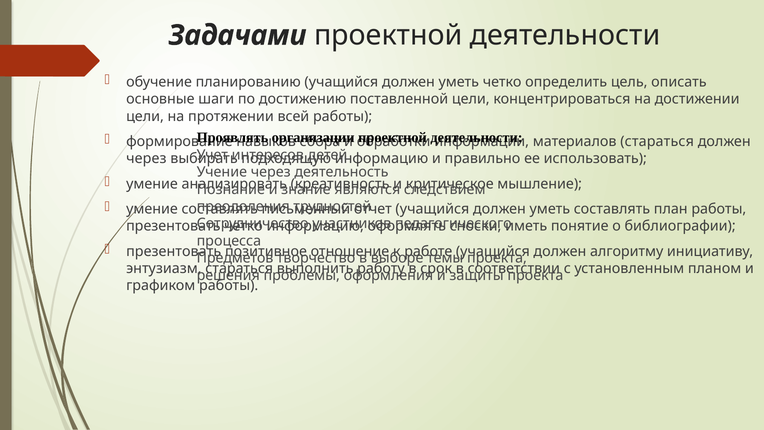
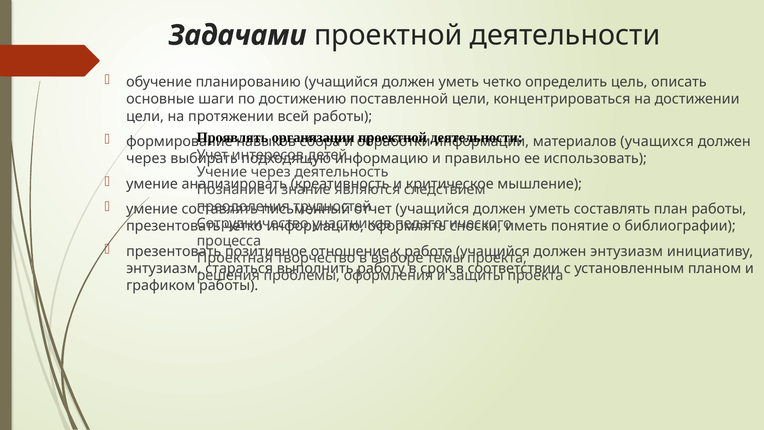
материалов стараться: стараться -> учащихся (657, 141)
должен алгоритму: алгоритму -> энтузиазм (627, 251)
Предметов: Предметов -> Проектная (235, 258)
